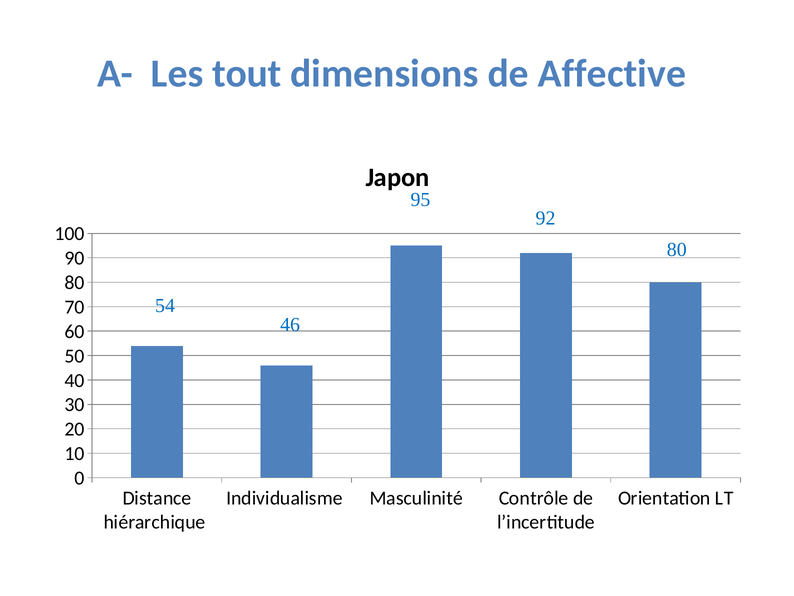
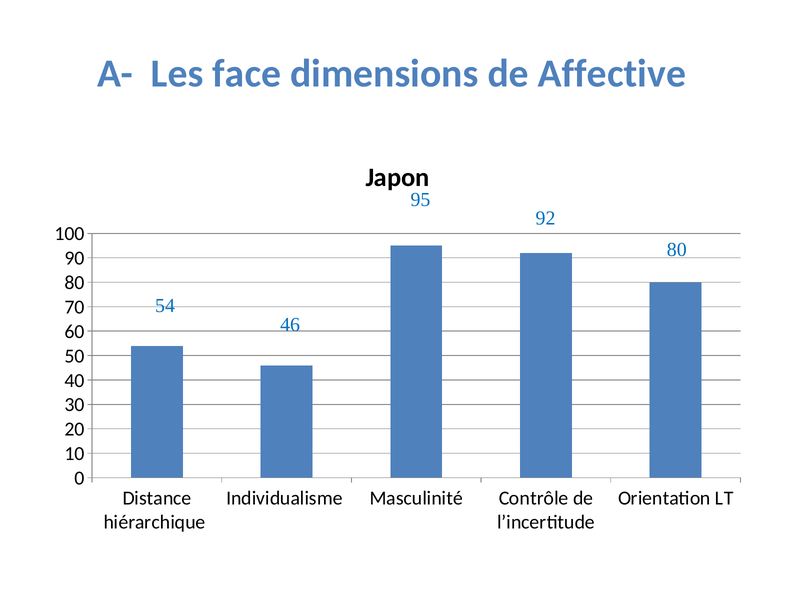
tout: tout -> face (247, 73)
